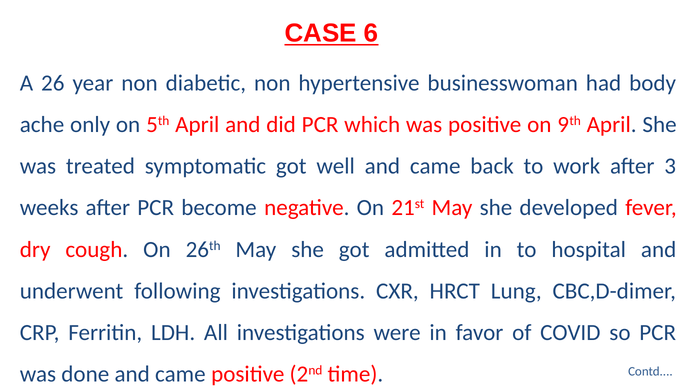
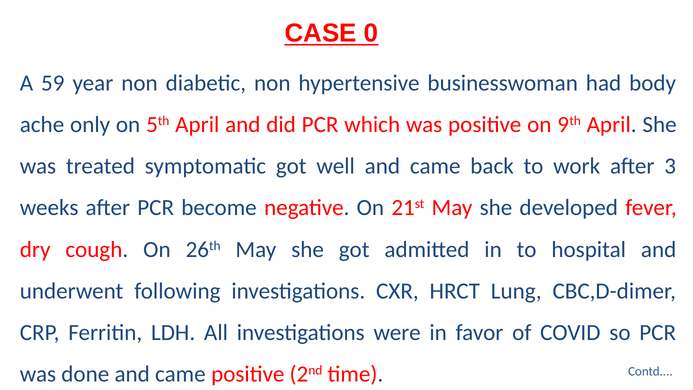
6: 6 -> 0 (371, 33)
26: 26 -> 59 (53, 83)
